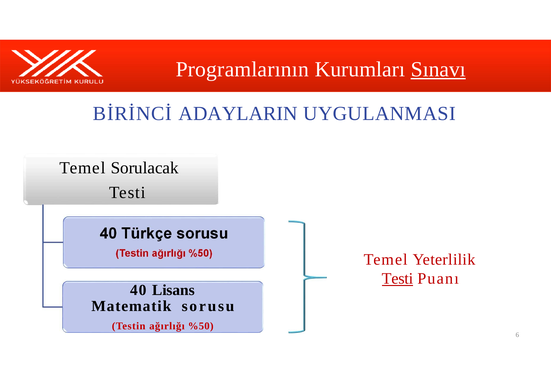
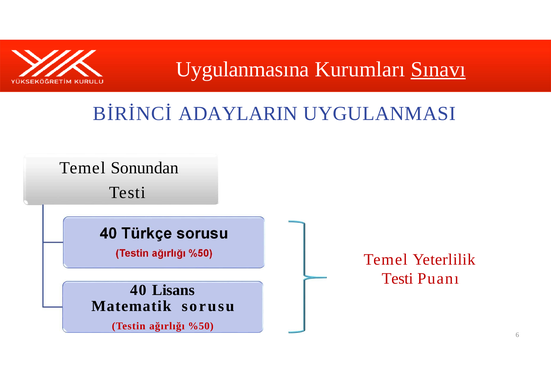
Programlarının: Programlarının -> Uygulanmasına (242, 70)
Sorulacak: Sorulacak -> Sonundan (145, 168)
Testi underline: present -> none (397, 279)
